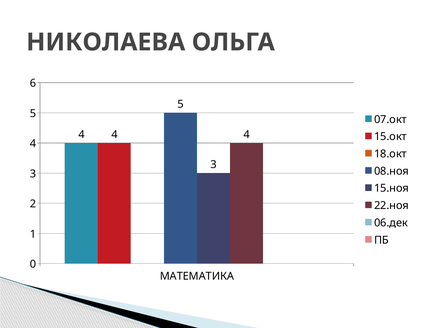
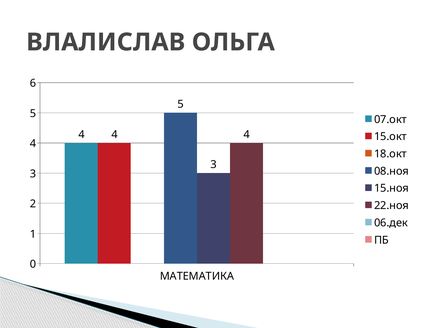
НИКОЛАЕВА: НИКОЛАЕВА -> ВЛАЛИСЛАВ (106, 42)
